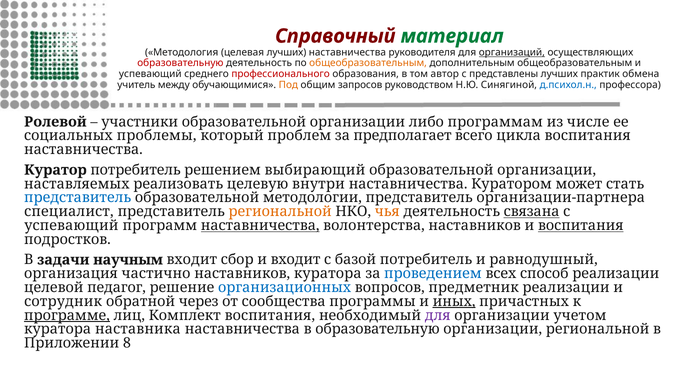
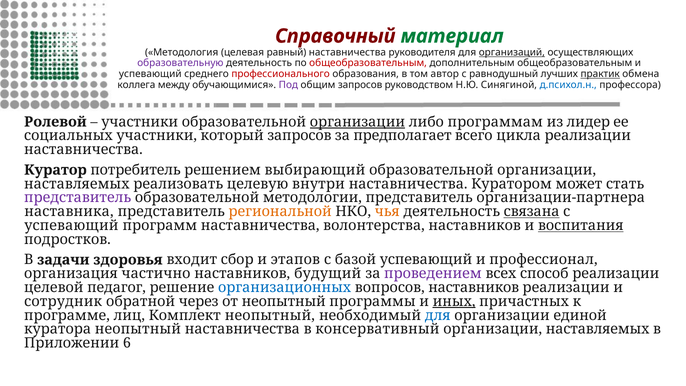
целевая лучших: лучших -> равный (286, 52)
образовательную colour: red -> purple (180, 63)
общеобразовательным colour: orange -> red (368, 63)
представлены: представлены -> равнодушный (504, 74)
практик underline: none -> present (600, 74)
учитель: учитель -> коллега (136, 85)
Под colour: orange -> purple (288, 85)
организации underline: none -> present (357, 122)
числе: числе -> лидер (588, 122)
социальных проблемы: проблемы -> участники (157, 136)
который проблем: проблем -> запросов (299, 136)
цикла воспитания: воспитания -> реализации (588, 136)
представитель colour: blue -> purple (78, 198)
специалист: специалист -> наставника (69, 212)
наставничества underline: present -> none (260, 225)
научным: научным -> здоровья (128, 260)
и входит: входит -> этапов (295, 260)
базой потребитель: потребитель -> успевающий (426, 260)
равнодушный: равнодушный -> профессионал (543, 260)
наставников куратора: куратора -> будущий (328, 274)
проведением colour: blue -> purple (433, 274)
вопросов предметник: предметник -> наставников (474, 287)
от сообщества: сообщества -> неопытный (284, 301)
программе underline: present -> none (67, 315)
Комплект воспитания: воспитания -> неопытный (270, 315)
для colour: purple -> blue (438, 315)
учетом: учетом -> единой (580, 315)
куратора наставника: наставника -> неопытный (138, 329)
в образовательную: образовательную -> консервативный (377, 329)
региональной: региональной -> наставляемых (598, 329)
8: 8 -> 6 (127, 343)
